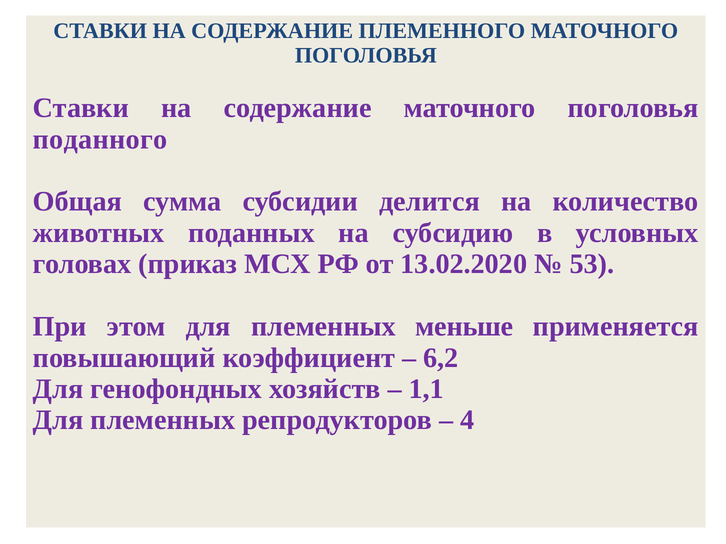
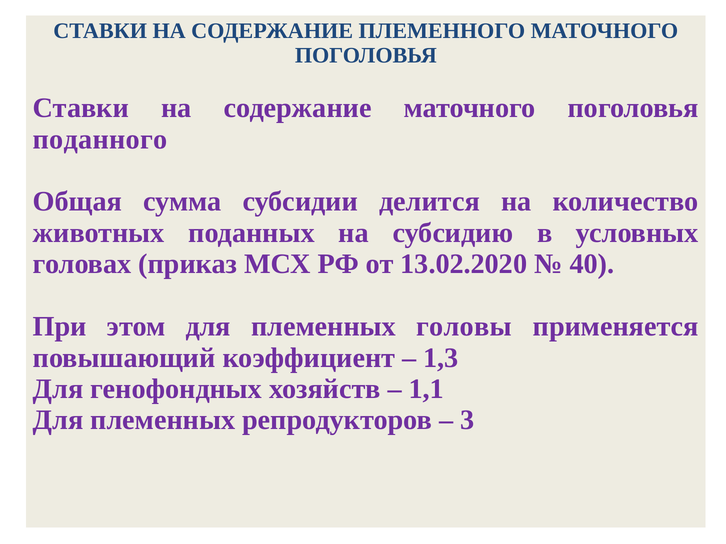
53: 53 -> 40 (592, 264)
меньше: меньше -> головы (464, 327)
6,2: 6,2 -> 1,3 (441, 358)
4: 4 -> 3 (467, 421)
